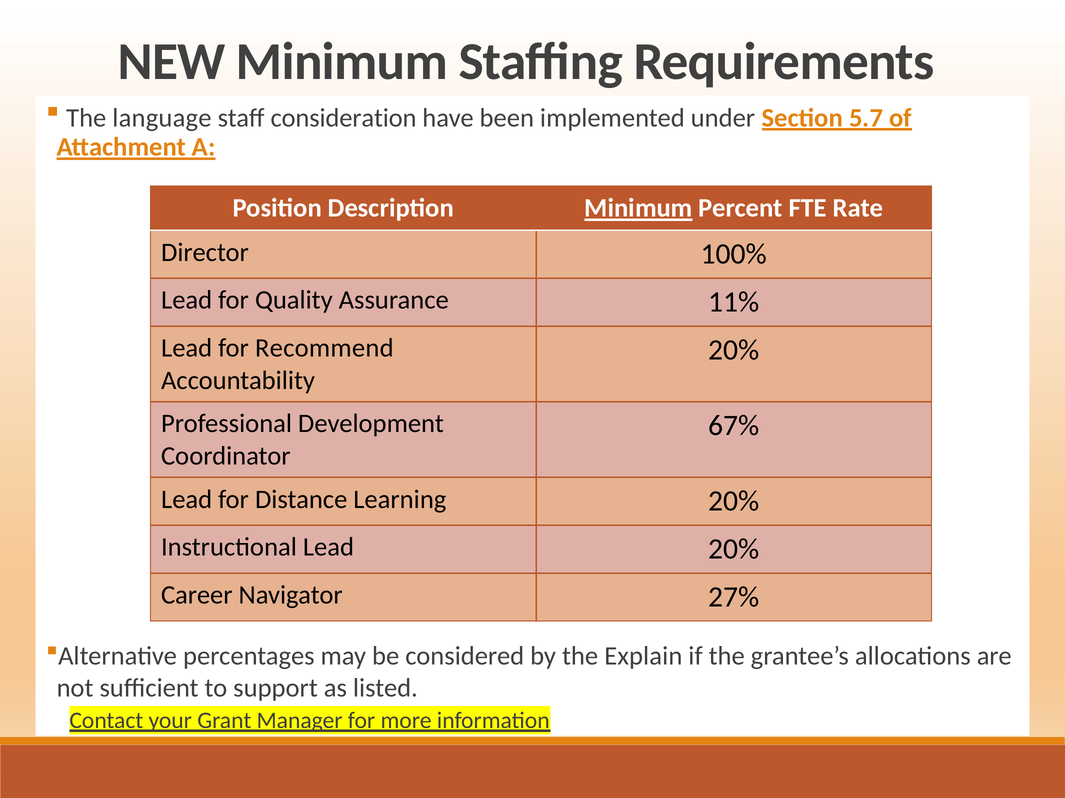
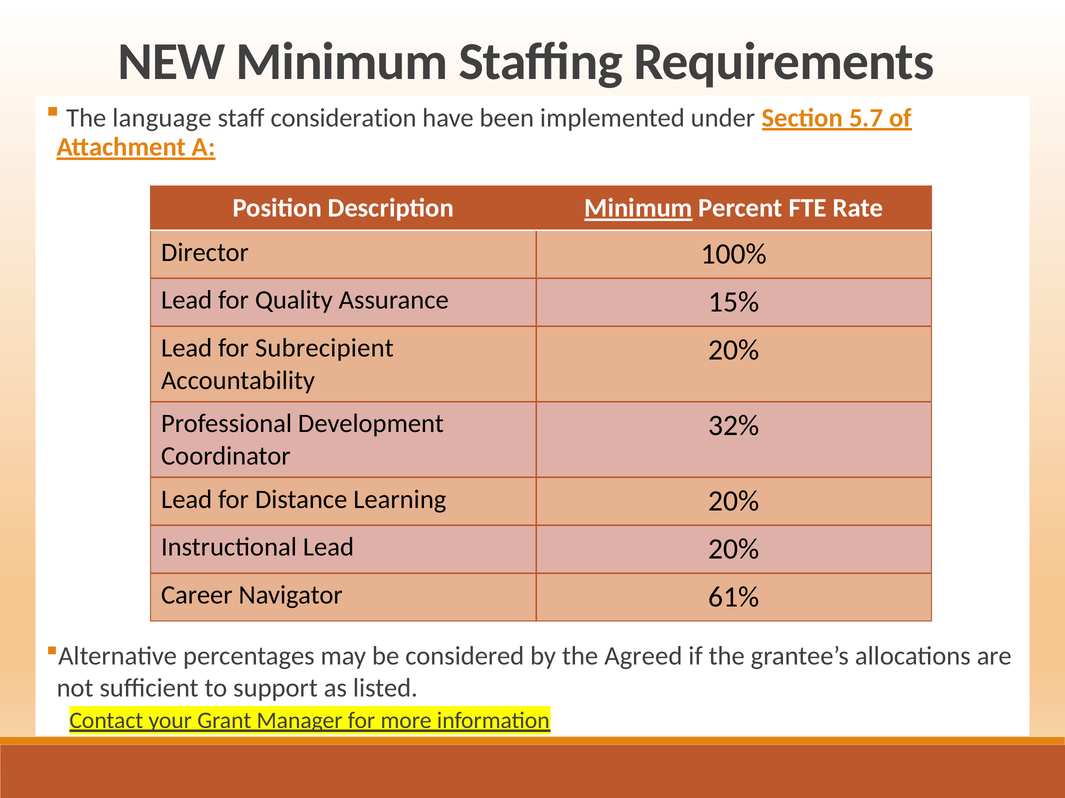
11%: 11% -> 15% (734, 302)
Recommend: Recommend -> Subrecipient (324, 348)
67%: 67% -> 32% (734, 426)
27%: 27% -> 61% (734, 597)
Explain: Explain -> Agreed (643, 657)
